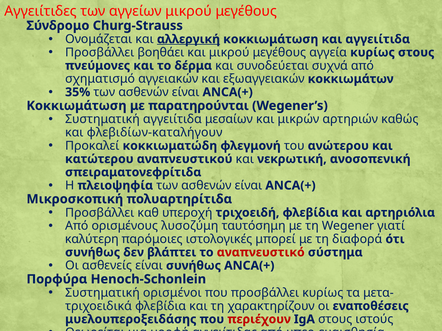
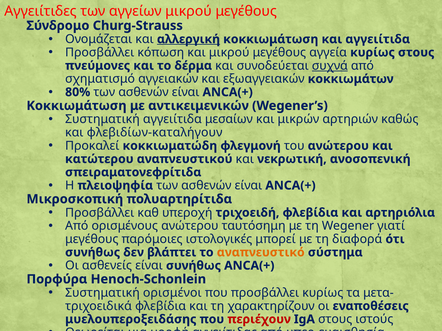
βοηθάει: βοηθάει -> κόπωση (161, 53)
συχνά underline: none -> present (330, 66)
35%: 35% -> 80% (78, 92)
παρατηρούνται: παρατηρούνται -> αντικειμενικών (199, 106)
ορισμένους λυσοζύμη: λυσοζύμη -> ανώτερου (190, 226)
καλύτερη: καλύτερη -> μεγέθους (92, 239)
αναπνευστικό colour: red -> orange (261, 253)
